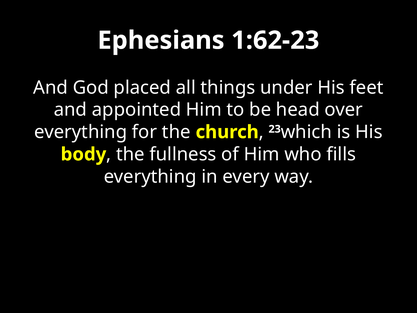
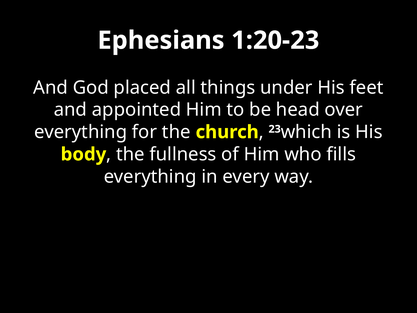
1:62-23: 1:62-23 -> 1:20-23 (275, 40)
